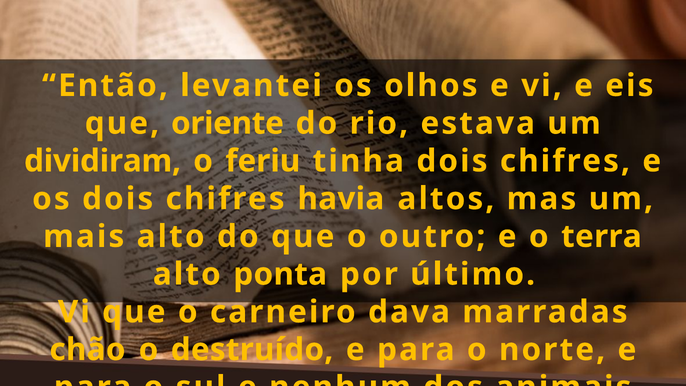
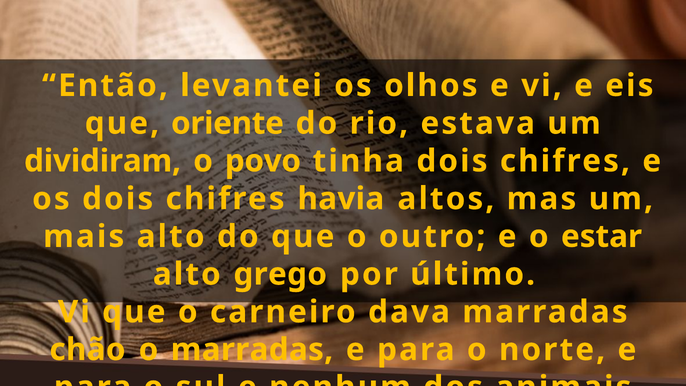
feriu: feriu -> povo (263, 161)
terra: terra -> estar (601, 236)
ponta: ponta -> grego (280, 274)
o destruído: destruído -> marradas (252, 350)
